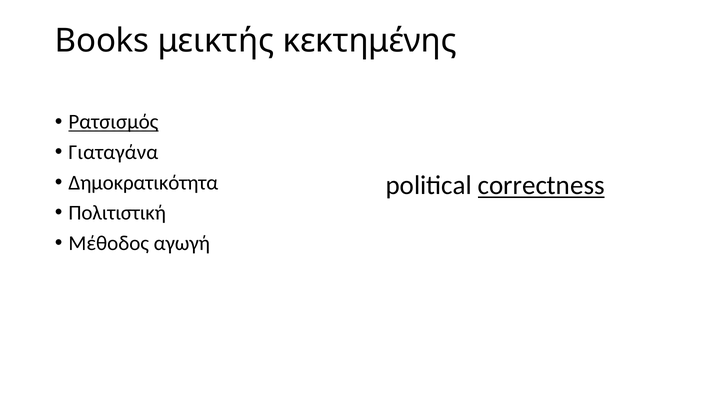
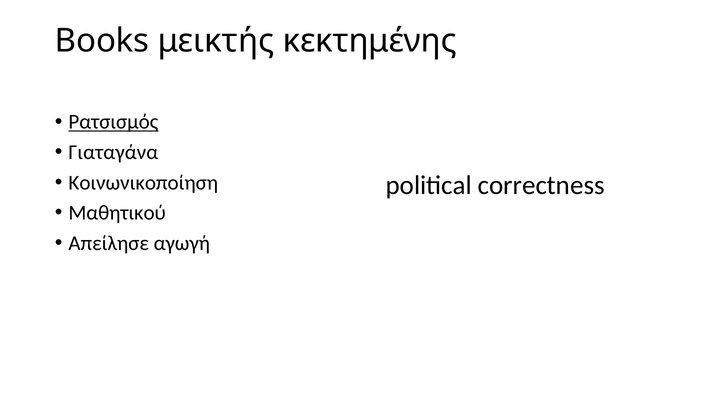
Δημοκρατικότητα: Δημοκρατικότητα -> Κοινωνικοποίηση (143, 182)
correctness underline: present -> none (541, 185)
Πολιτιστική: Πολιτιστική -> Μαθητικού (117, 213)
Μέθοδος: Μέθοδος -> Απείλησε (109, 243)
